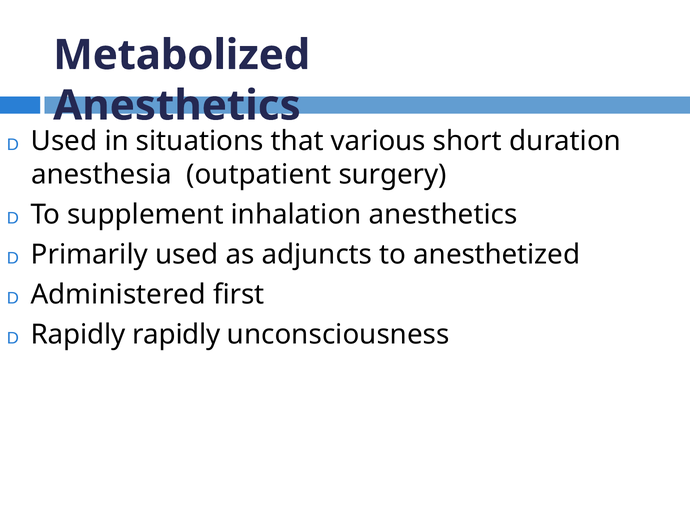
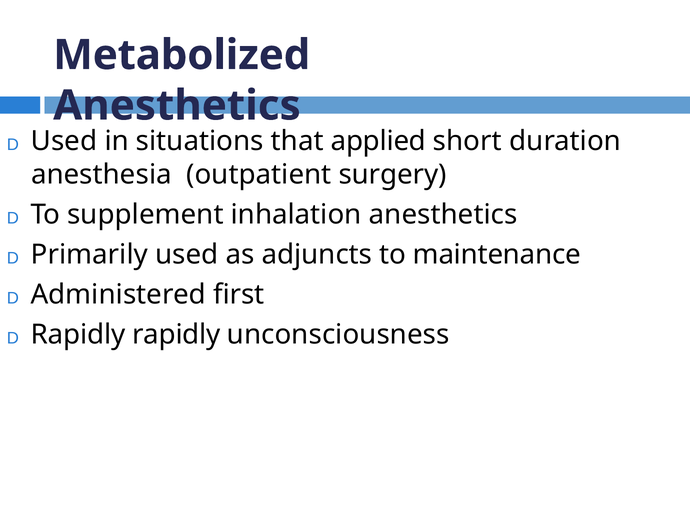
various: various -> applied (378, 141)
anesthetized: anesthetized -> maintenance (497, 255)
